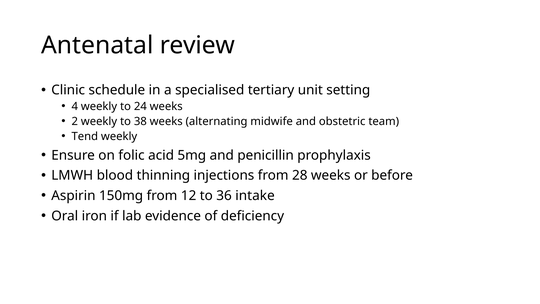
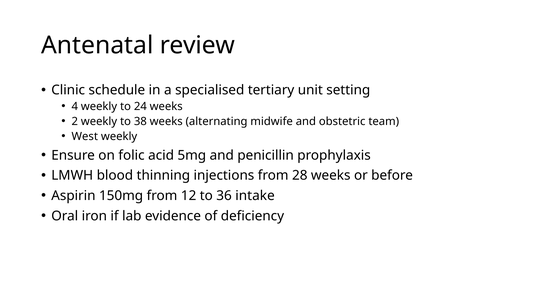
Tend: Tend -> West (85, 136)
